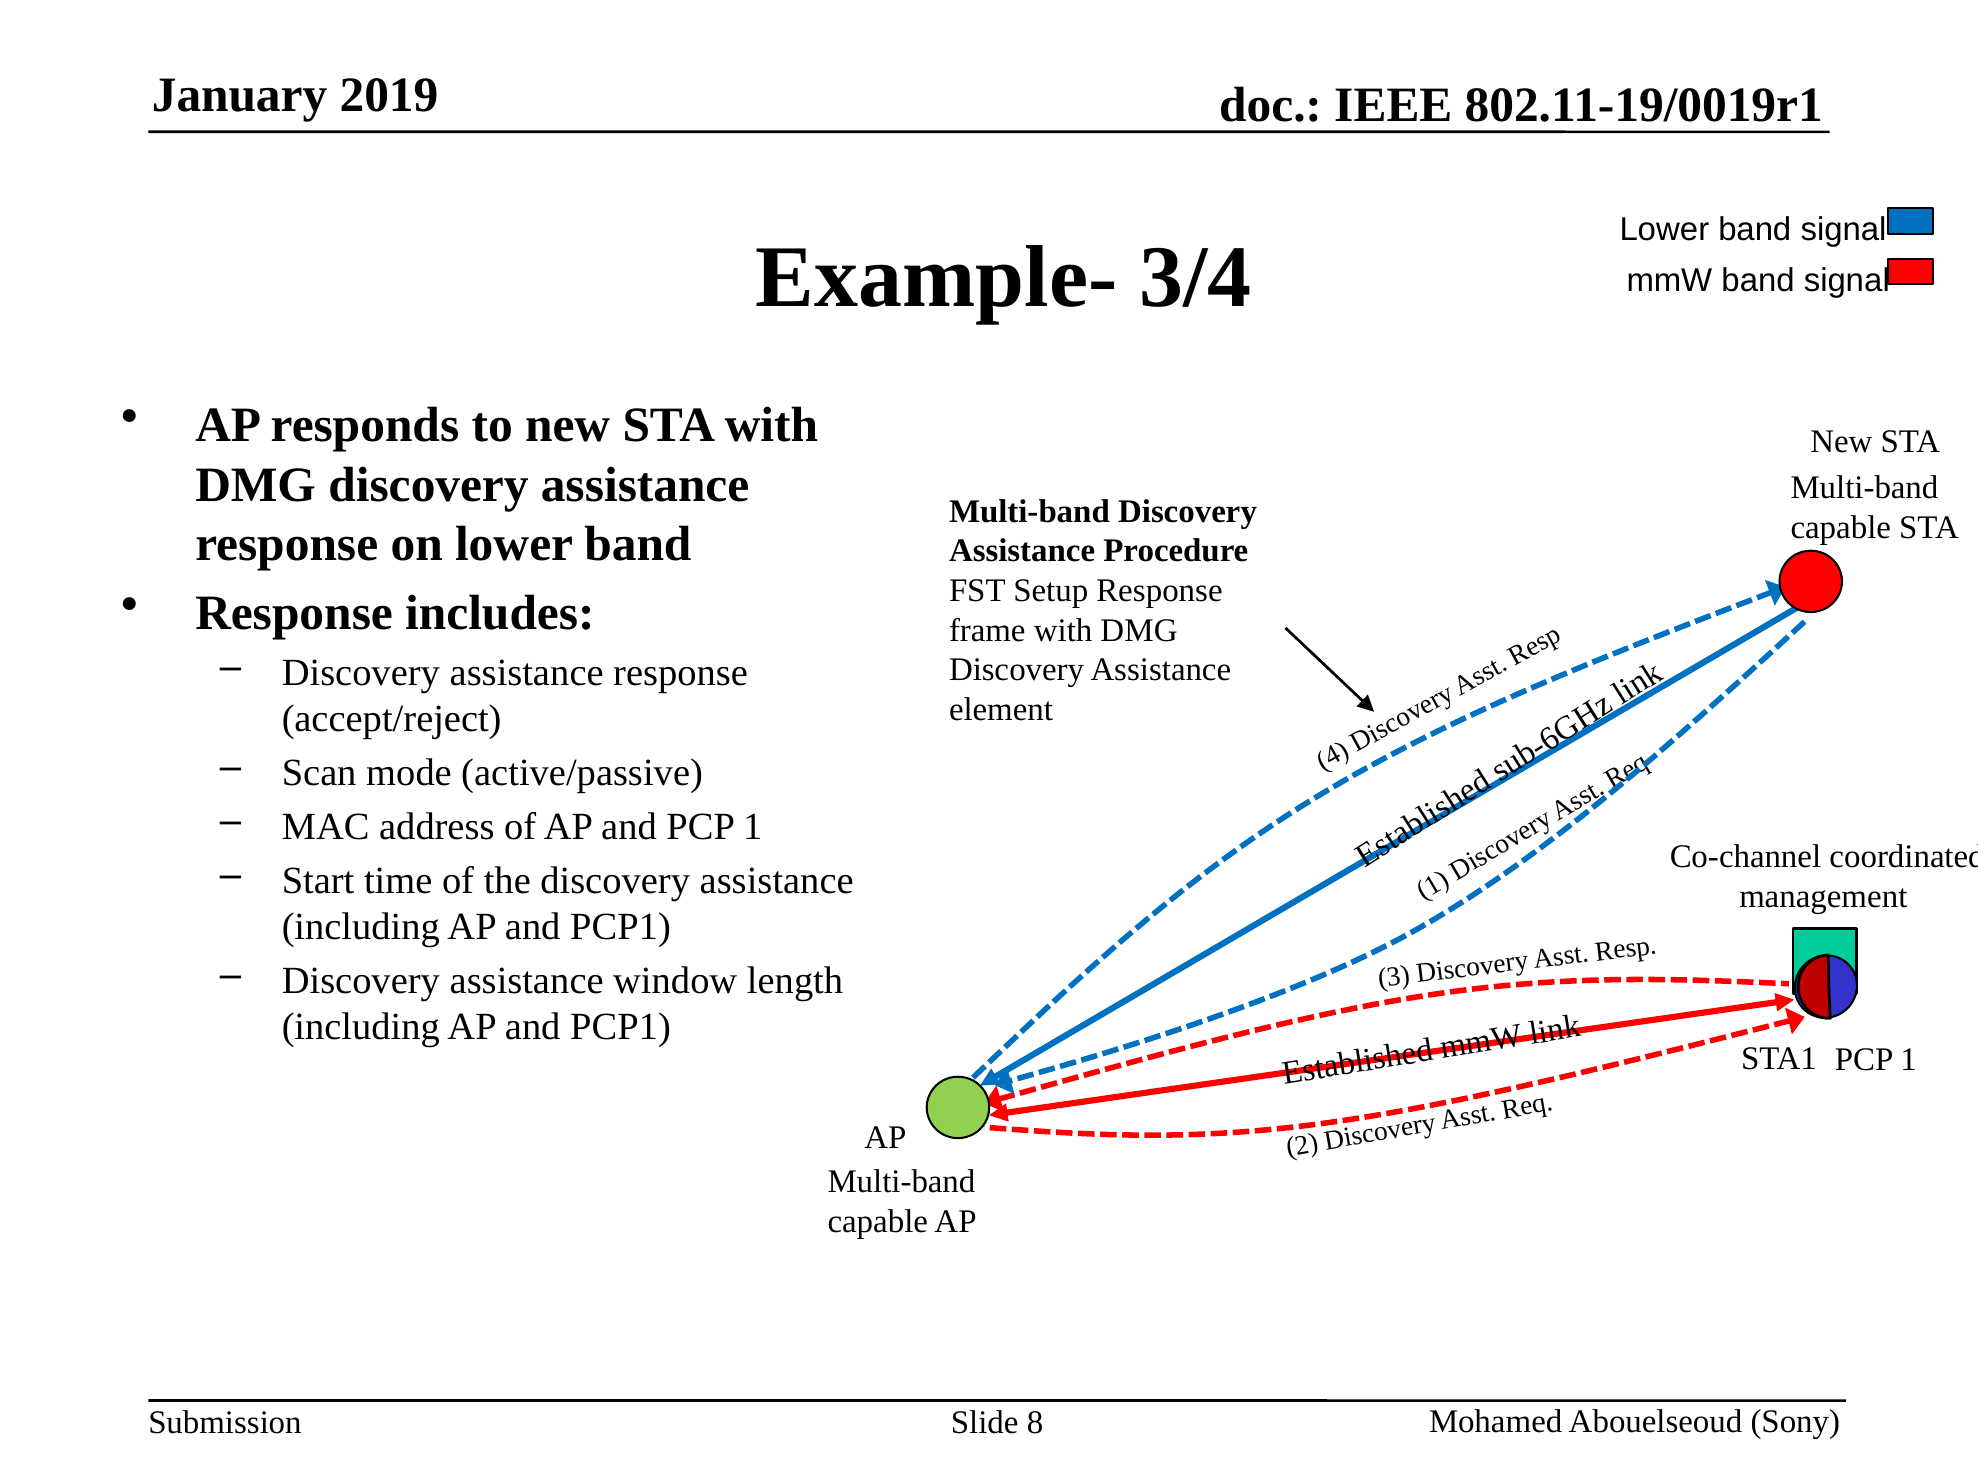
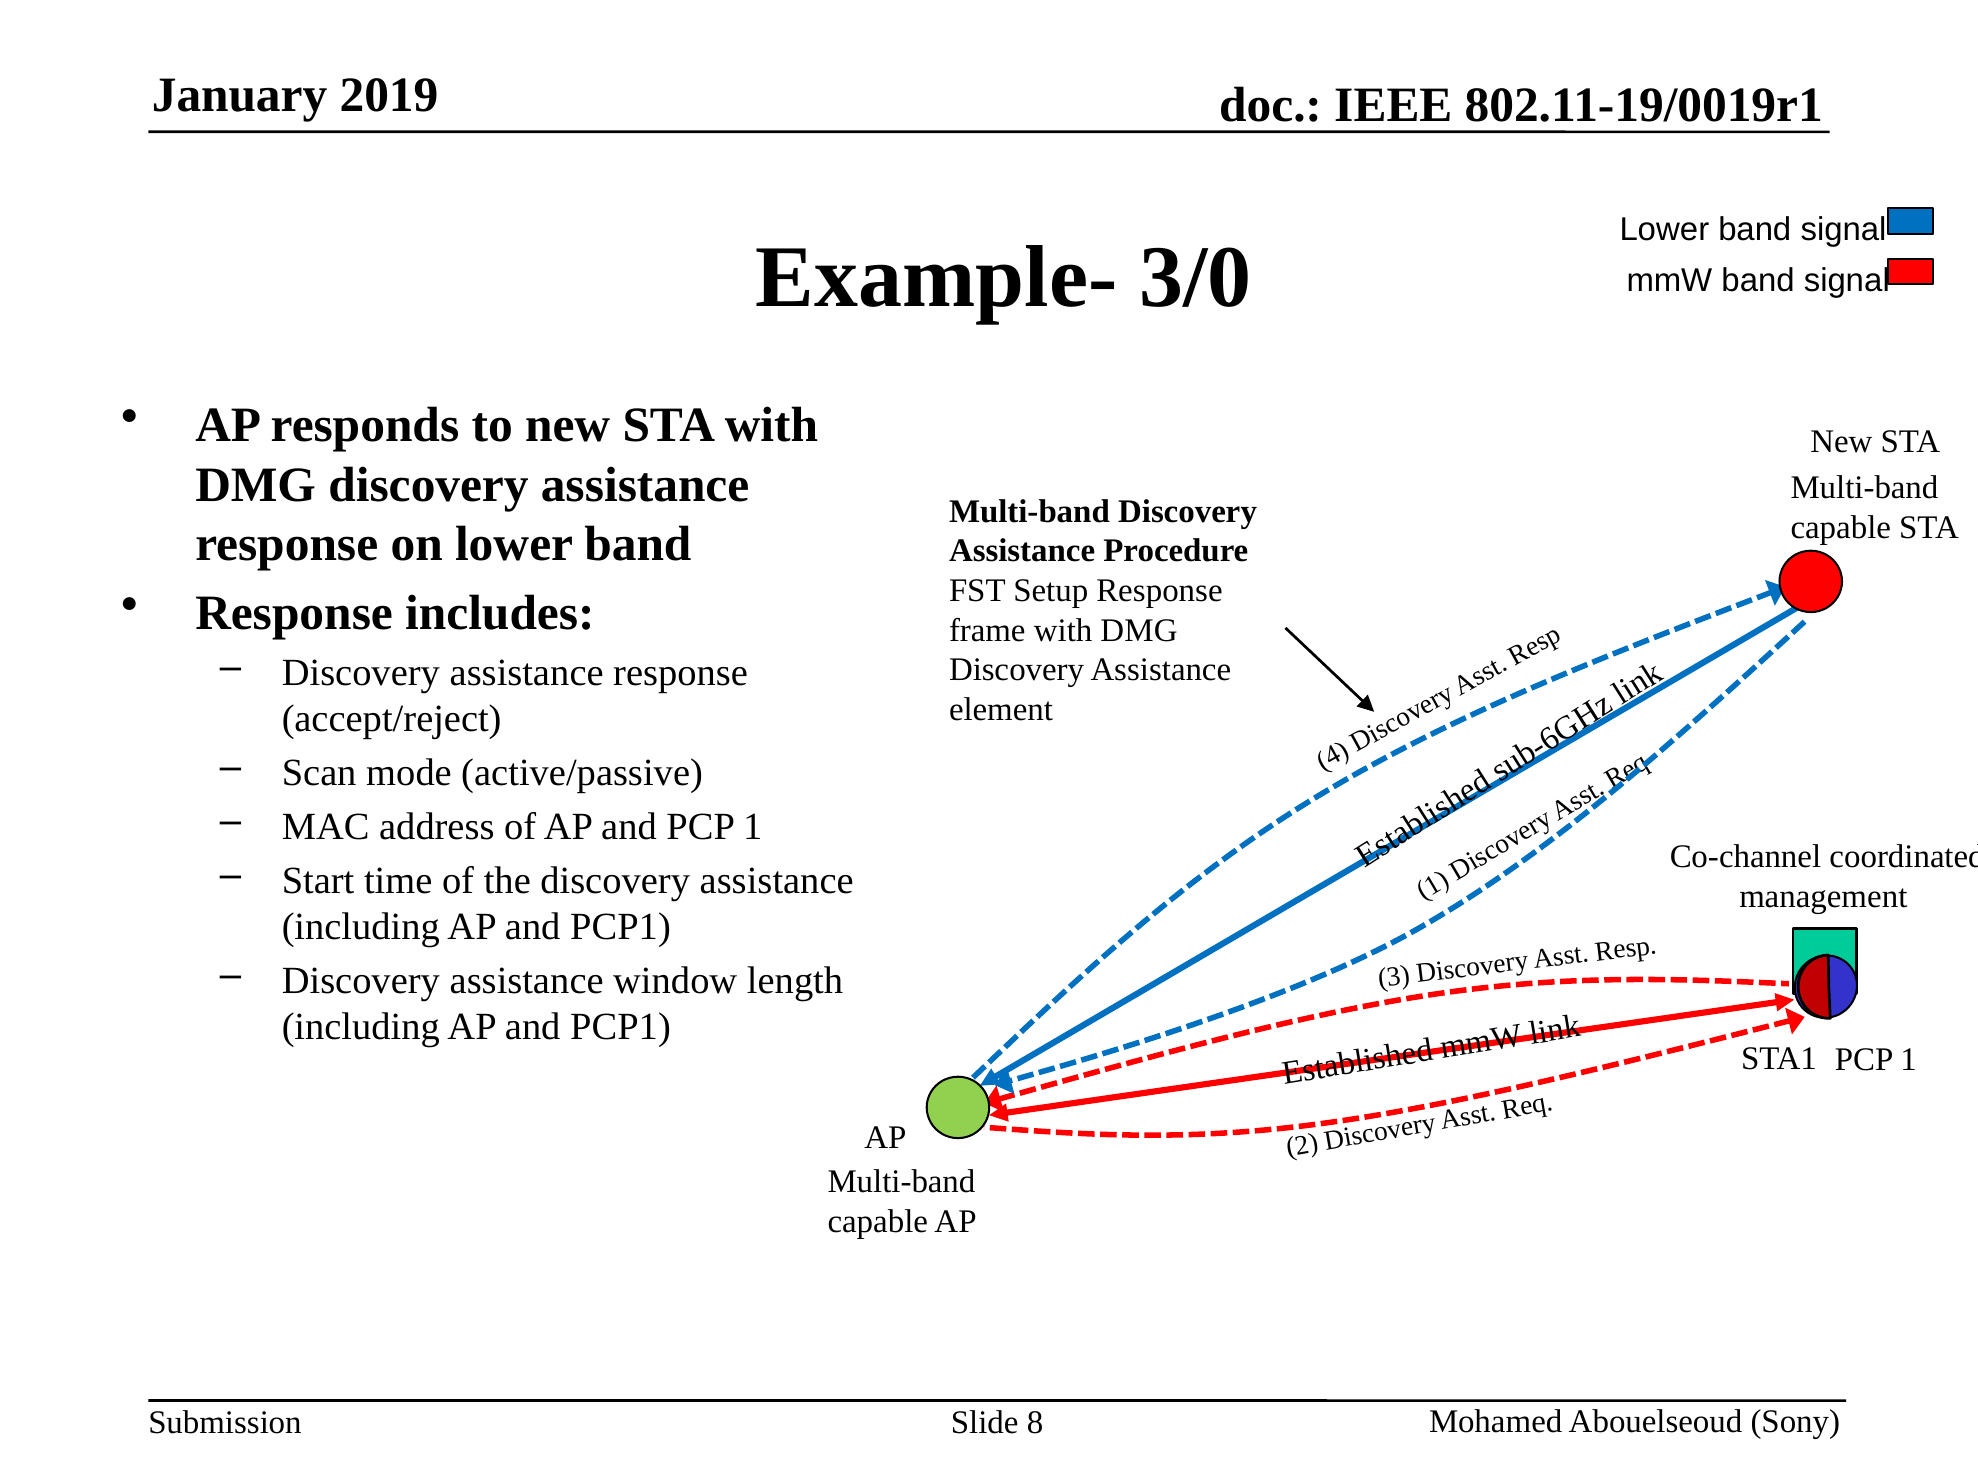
3/4: 3/4 -> 3/0 (1196, 278)
